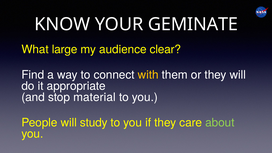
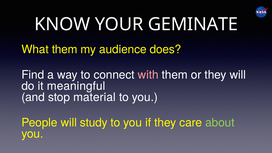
What large: large -> them (65, 50)
clear: clear -> does (165, 50)
with colour: yellow -> pink (148, 75)
appropriate: appropriate -> meaningful (76, 86)
